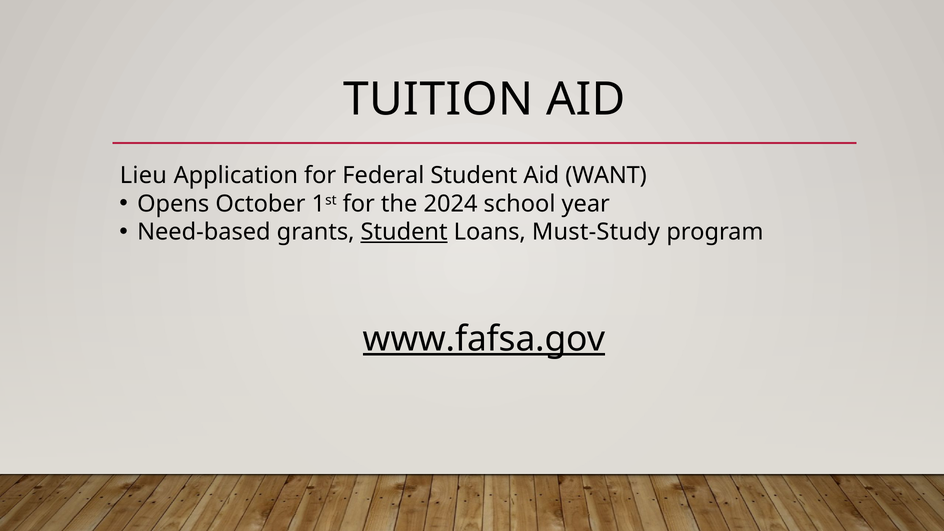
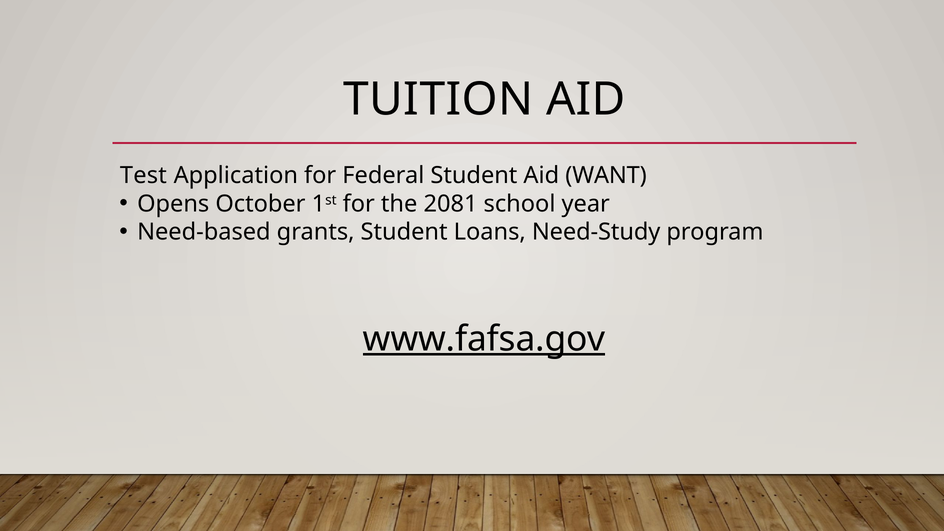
Lieu: Lieu -> Test (143, 175)
2024: 2024 -> 2081 (451, 204)
Student underline: present -> none (404, 232)
Must-Study: Must-Study -> Need-Study (596, 232)
